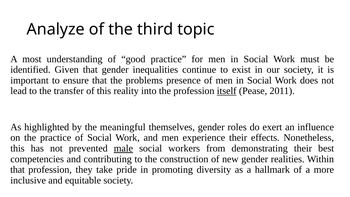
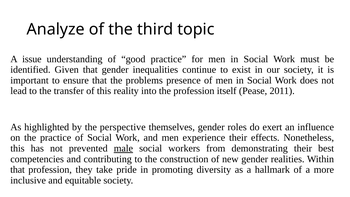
most: most -> issue (32, 59)
itself underline: present -> none (227, 91)
meaningful: meaningful -> perspective (123, 127)
